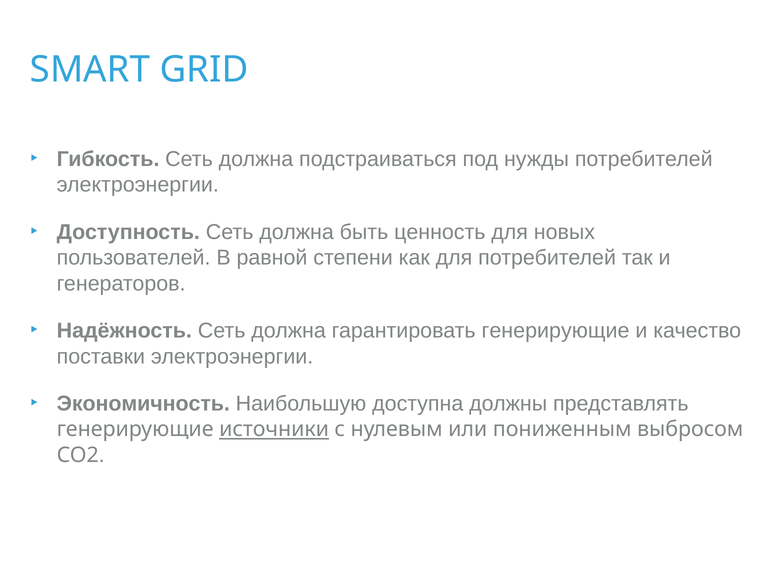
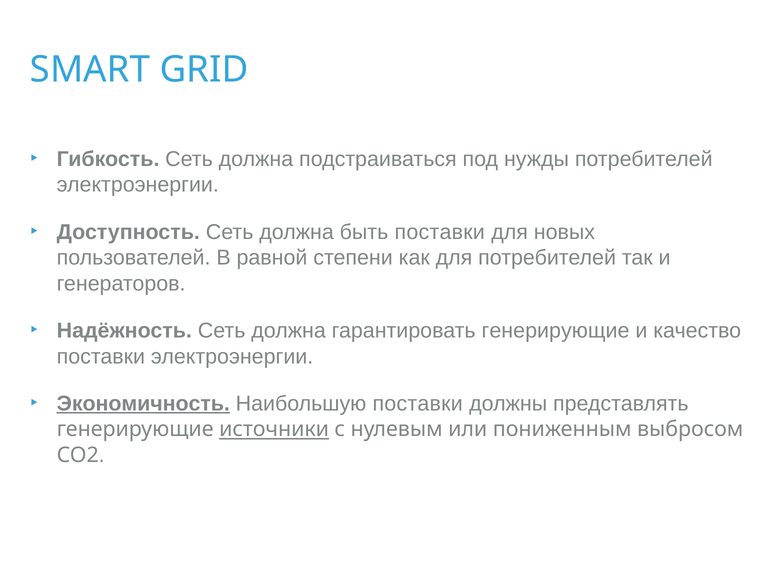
быть ценность: ценность -> поставки (440, 232)
Экономичность underline: none -> present (143, 404)
Наибольшую доступна: доступна -> поставки (418, 404)
